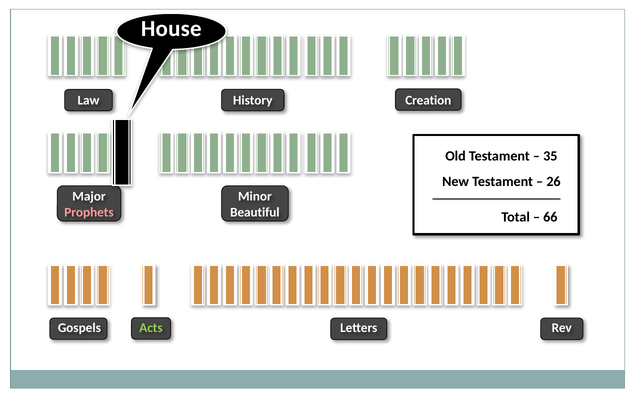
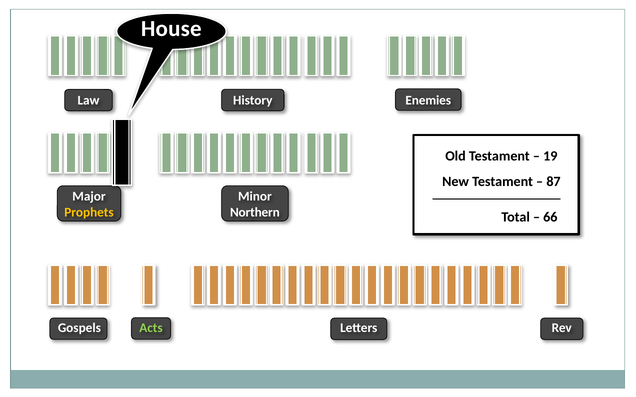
Creation: Creation -> Enemies (428, 101)
35: 35 -> 19 (550, 156)
26: 26 -> 87 (554, 182)
Prophets colour: pink -> yellow (89, 213)
Beautiful: Beautiful -> Northern (255, 213)
